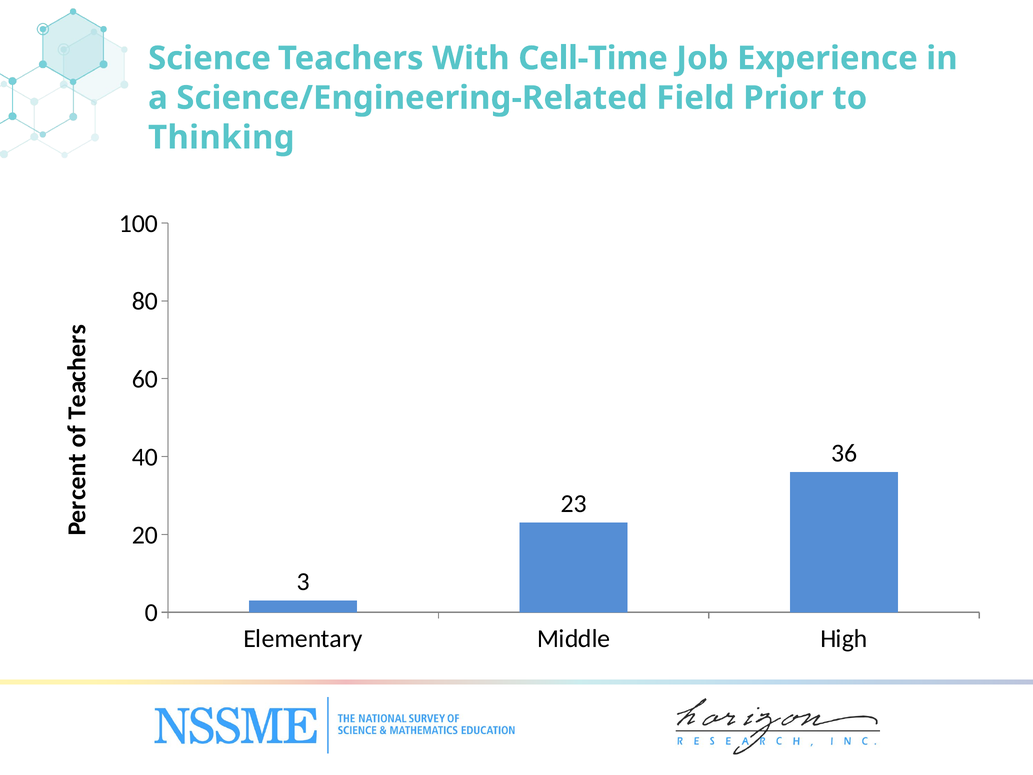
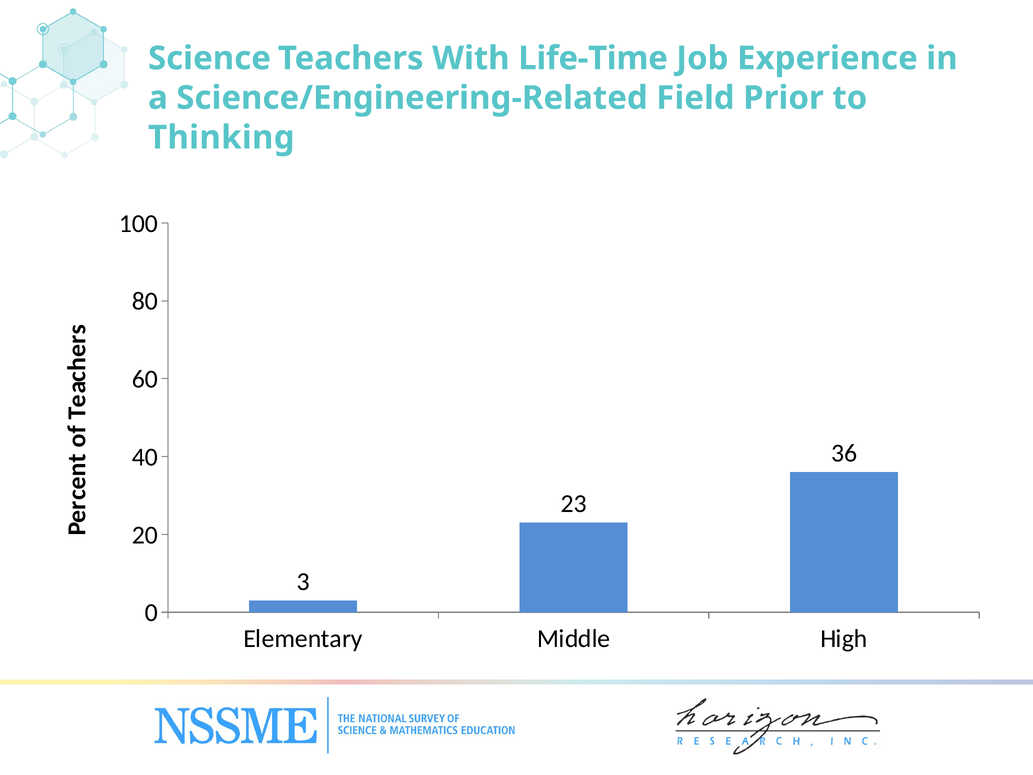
Cell-Time: Cell-Time -> Life-Time (593, 58)
